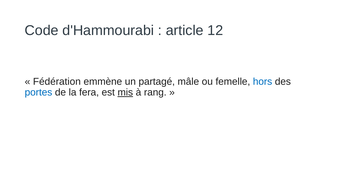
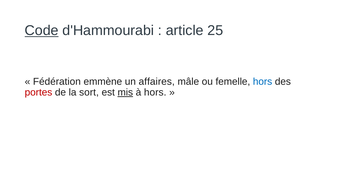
Code underline: none -> present (42, 31)
12: 12 -> 25 (215, 31)
partagé: partagé -> affaires (157, 82)
portes colour: blue -> red (38, 93)
fera: fera -> sort (89, 93)
à rang: rang -> hors (155, 93)
